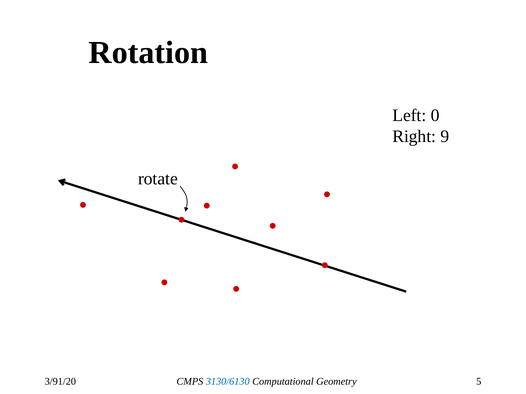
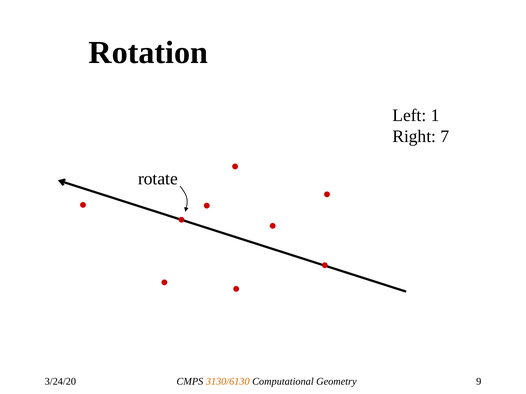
0: 0 -> 1 (435, 116)
9: 9 -> 7 (445, 137)
3/91/20: 3/91/20 -> 3/24/20 (60, 382)
3130/6130 colour: blue -> orange (228, 382)
5: 5 -> 9 (479, 382)
